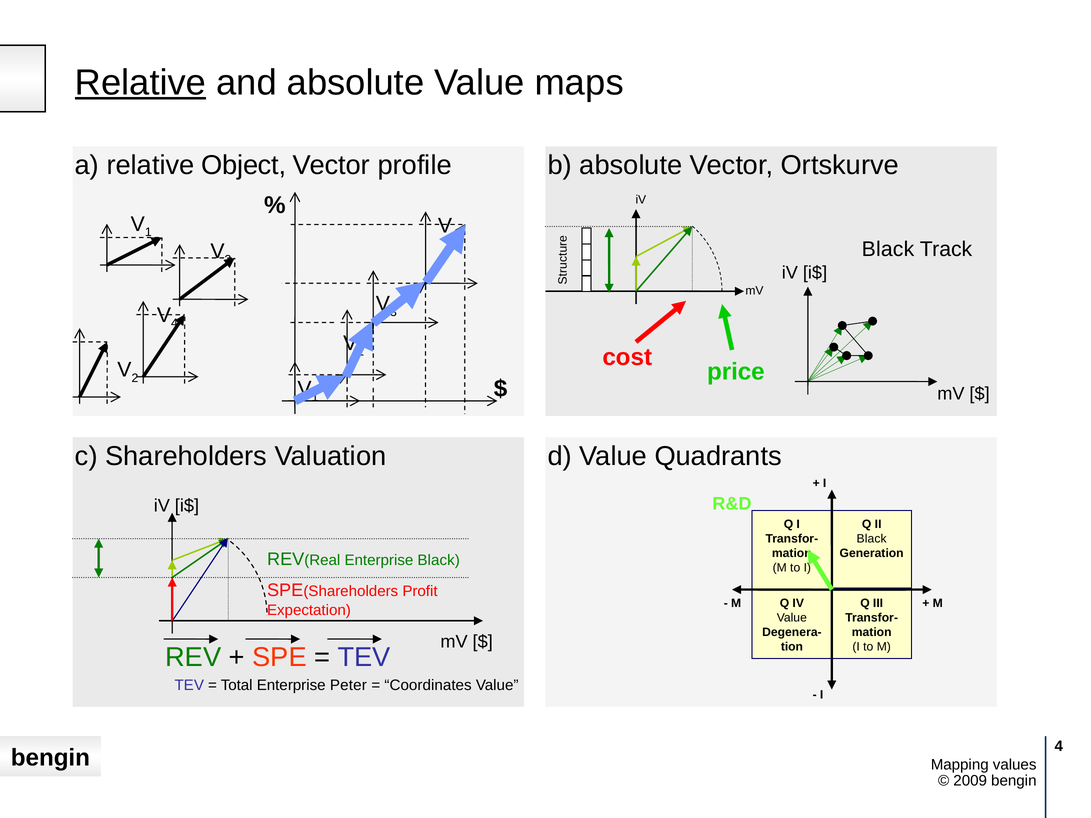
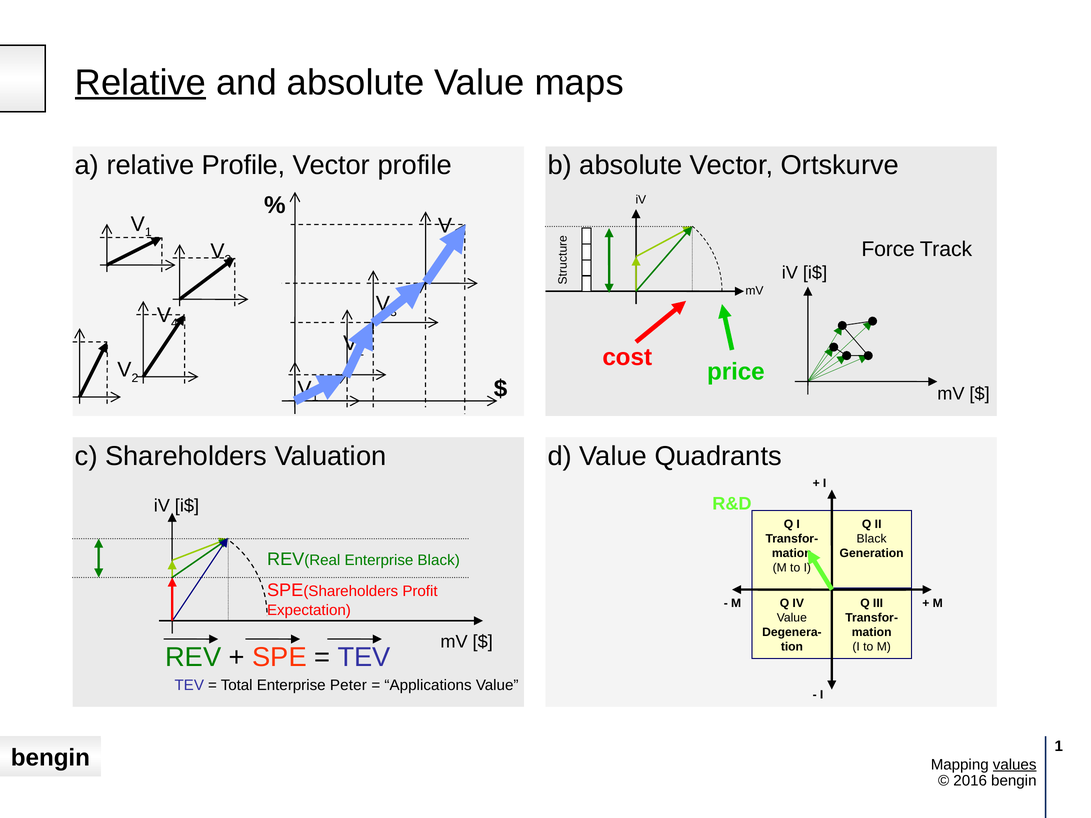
relative Object: Object -> Profile (244, 165)
Black: Black -> Force (888, 249)
Coordinates: Coordinates -> Applications (428, 686)
bengin 4: 4 -> 1 (1059, 747)
values underline: none -> present (1015, 765)
2009: 2009 -> 2016 (970, 781)
